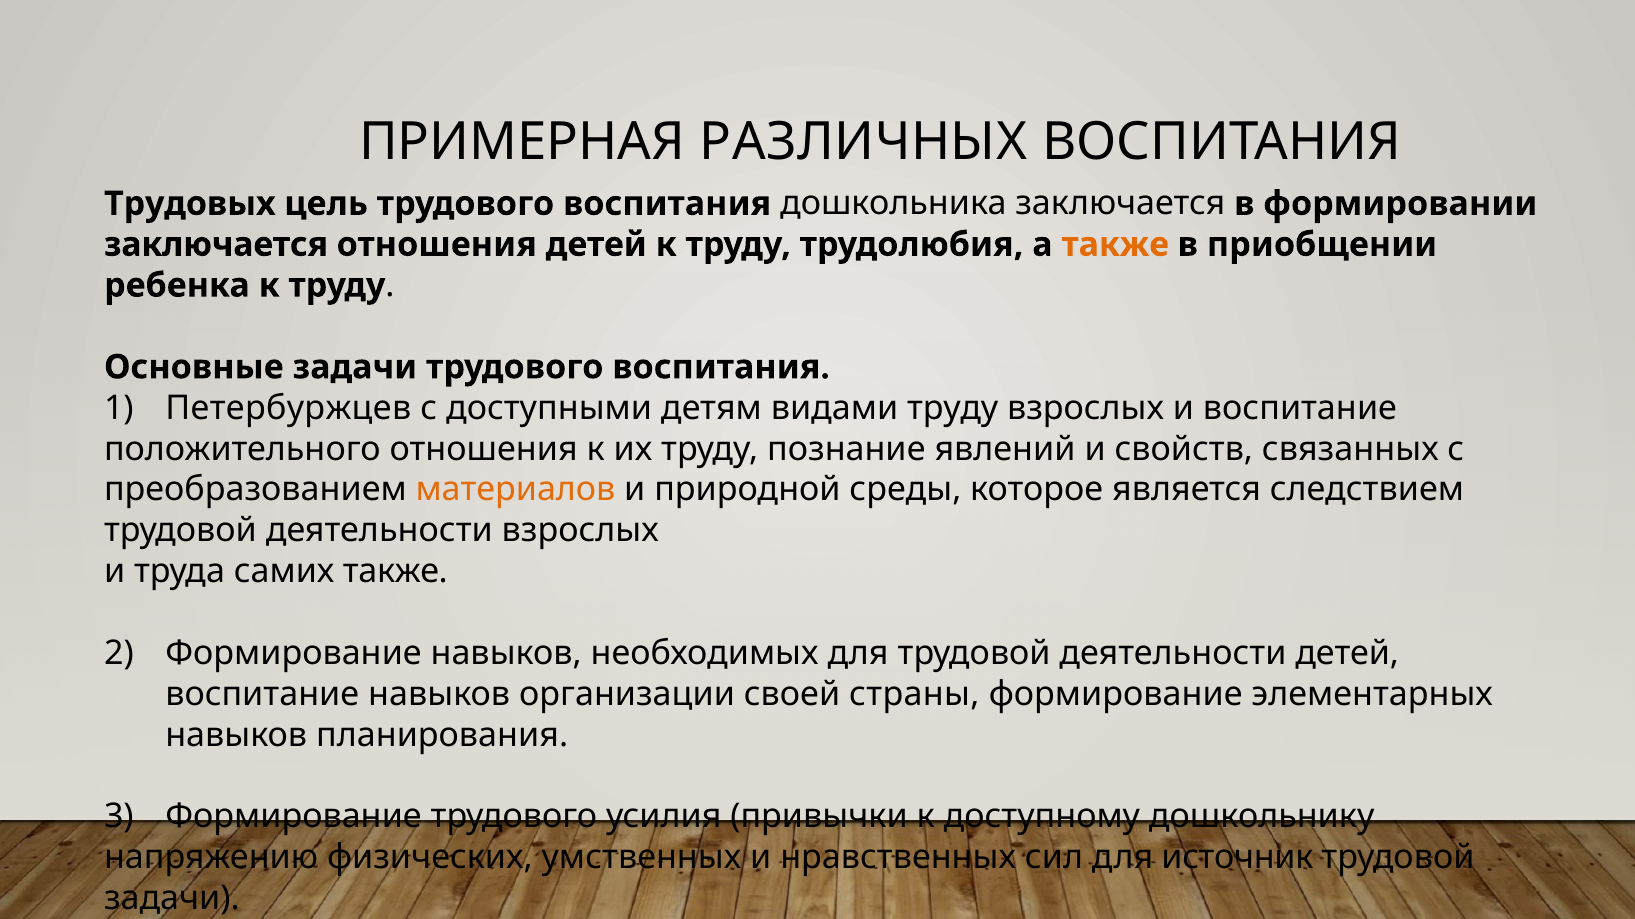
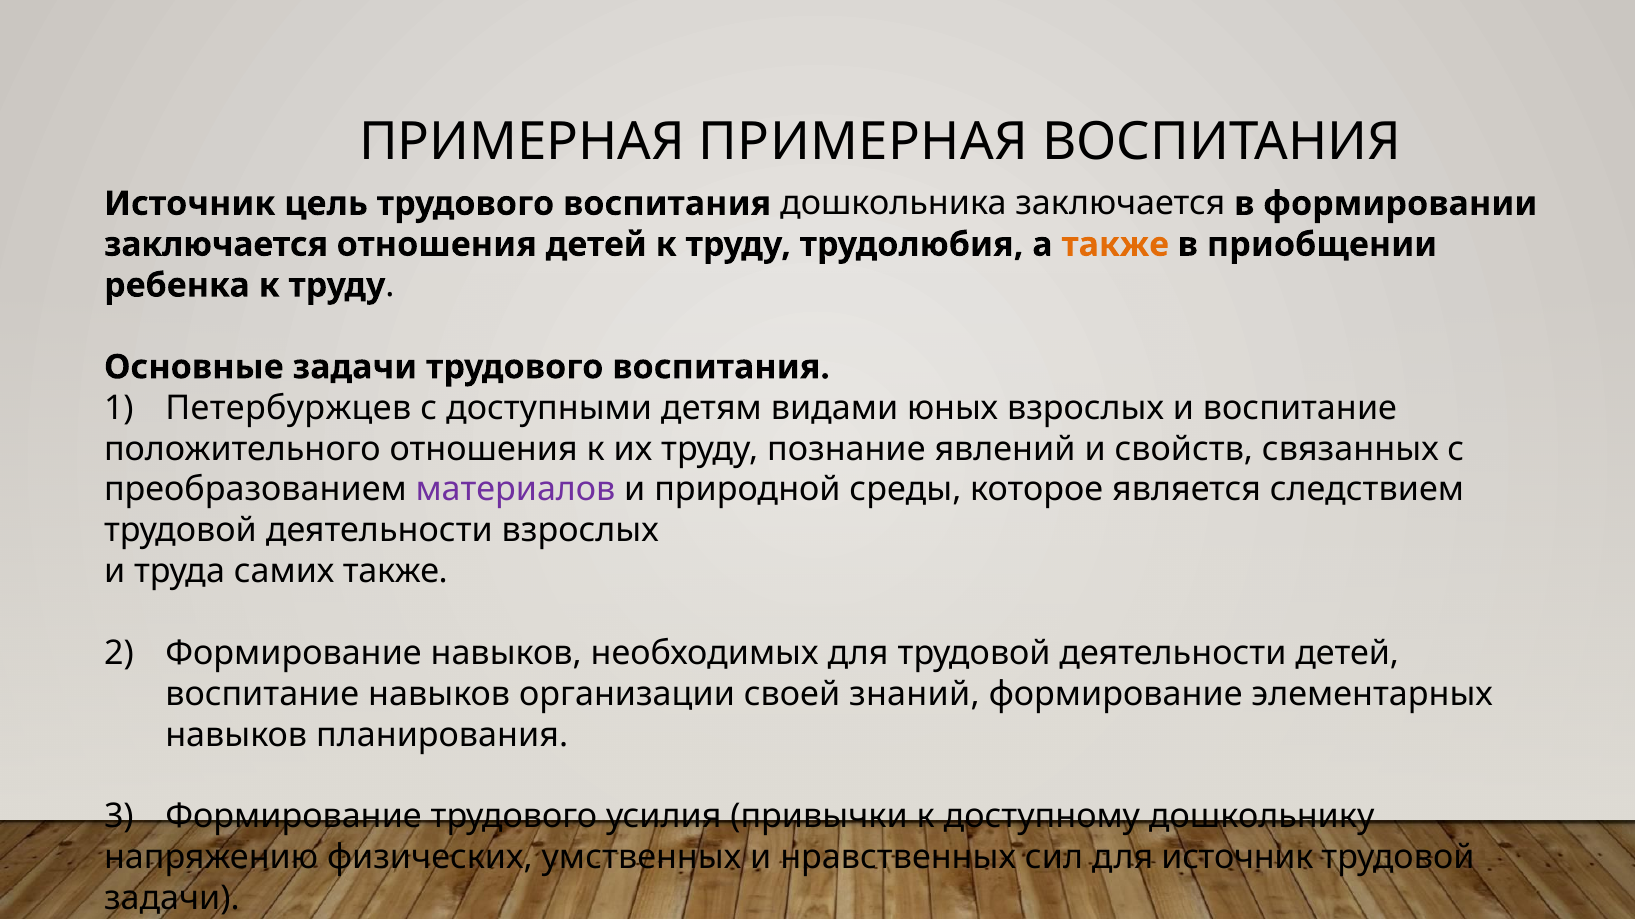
ПРИМЕРНАЯ РАЗЛИЧНЫХ: РАЗЛИЧНЫХ -> ПРИМЕРНАЯ (864, 142)
Трудовых: Трудовых -> Источник (190, 204)
видами труду: труду -> юных (953, 408)
материалов colour: orange -> purple (515, 490)
страны: страны -> знаний (914, 695)
